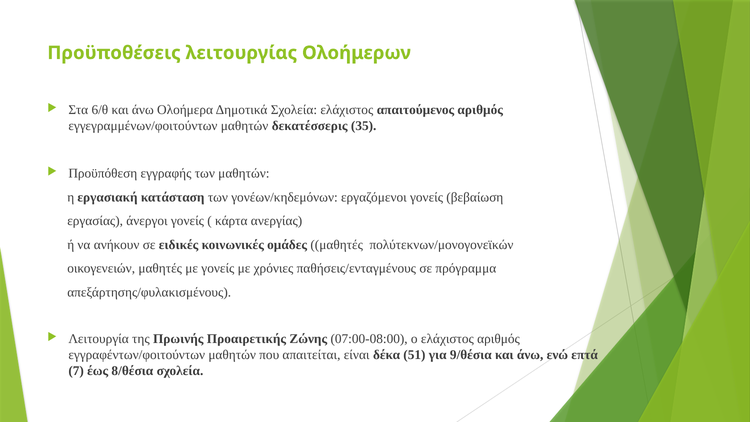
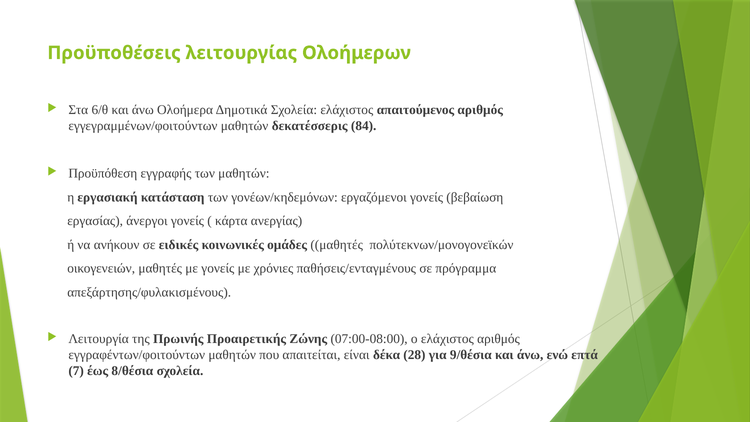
35: 35 -> 84 (364, 126)
51: 51 -> 28 (414, 355)
